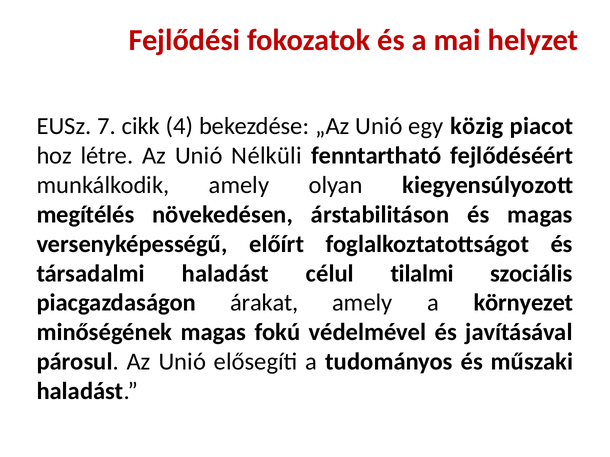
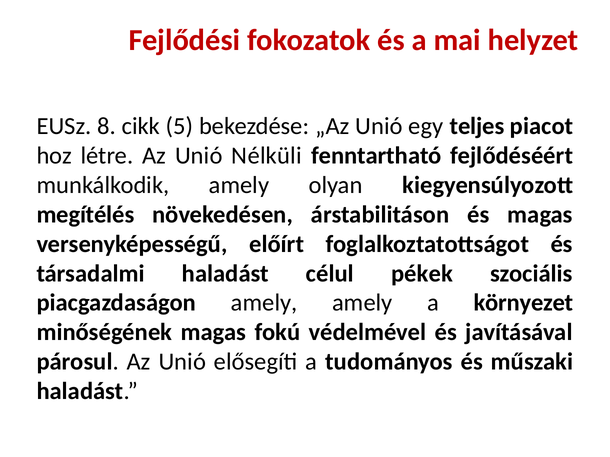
7: 7 -> 8 (107, 126)
4: 4 -> 5 (180, 126)
közig: közig -> teljes (477, 126)
tilalmi: tilalmi -> pékek (422, 274)
piacgazdaságon árakat: árakat -> amely (264, 303)
